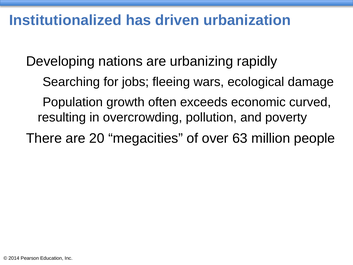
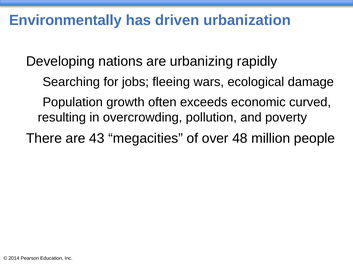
Institutionalized: Institutionalized -> Environmentally (65, 20)
20: 20 -> 43 (97, 138)
63: 63 -> 48 (240, 138)
